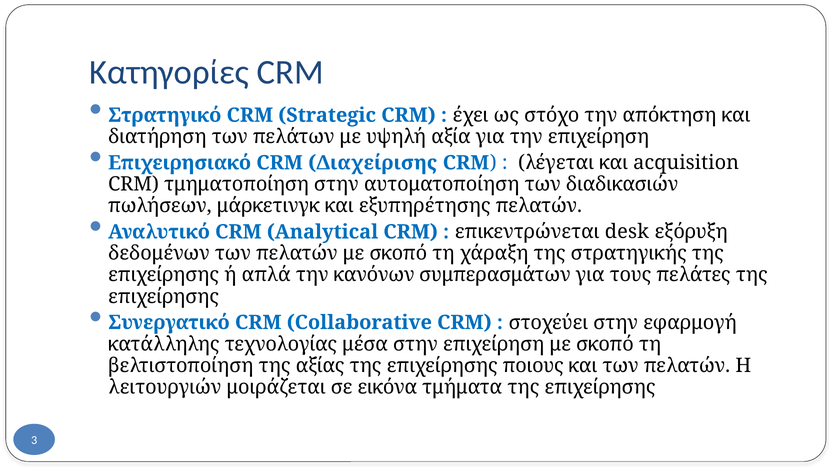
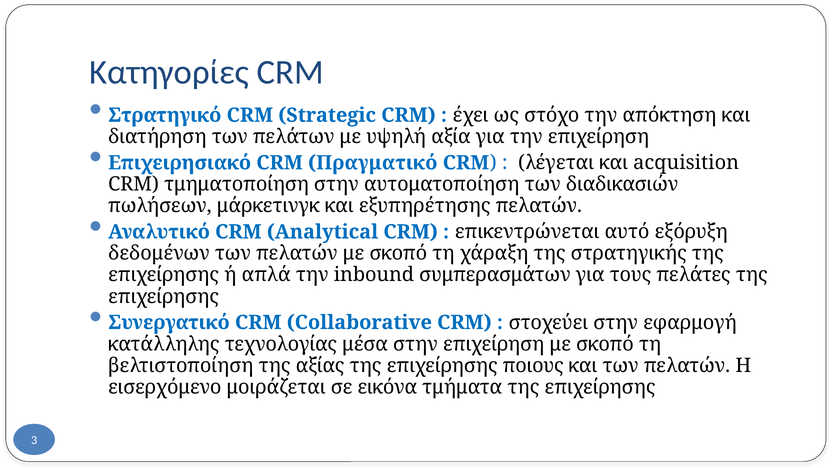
Διαχείρισης: Διαχείρισης -> Πραγματικό (373, 163)
desk: desk -> αυτό (627, 232)
κανόνων: κανόνων -> inbound (374, 275)
λειτουργιών: λειτουργιών -> εισερχόμενο (165, 387)
